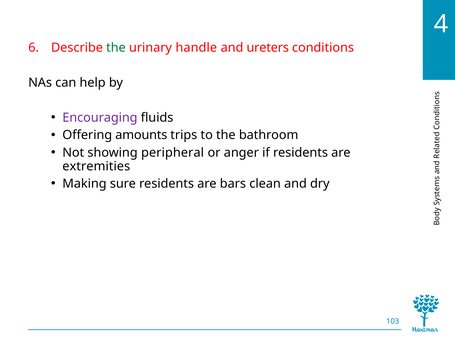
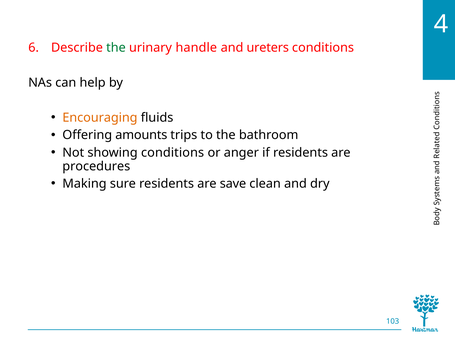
Encouraging colour: purple -> orange (100, 118)
showing peripheral: peripheral -> conditions (173, 153)
extremities: extremities -> procedures (96, 166)
bars: bars -> save (233, 184)
